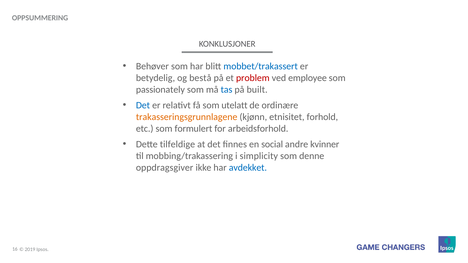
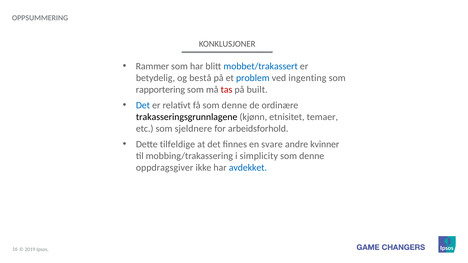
Behøver: Behøver -> Rammer (152, 66)
problem colour: red -> blue (253, 78)
employee: employee -> ingenting (307, 78)
passionately: passionately -> rapportering (160, 90)
tas colour: blue -> red (227, 90)
få som utelatt: utelatt -> denne (234, 105)
trakasseringsgrunnlagene colour: orange -> black (187, 117)
forhold: forhold -> temaer (322, 117)
formulert: formulert -> sjeldnere (193, 129)
social: social -> svare (272, 144)
